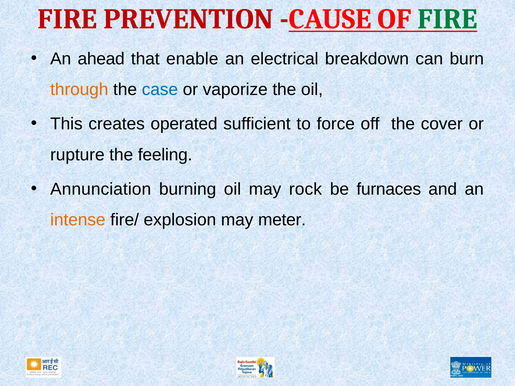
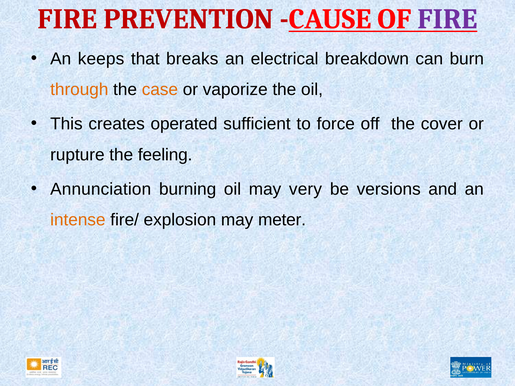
FIRE colour: green -> purple (448, 19)
ahead: ahead -> keeps (101, 59)
enable: enable -> breaks (192, 59)
case colour: blue -> orange (160, 90)
rock: rock -> very (305, 189)
furnaces: furnaces -> versions (389, 189)
